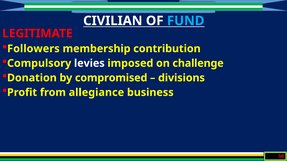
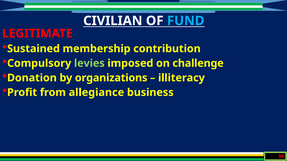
Followers: Followers -> Sustained (33, 49)
levies colour: white -> light green (89, 63)
compromised: compromised -> organizations (111, 78)
divisions: divisions -> illiteracy (181, 78)
